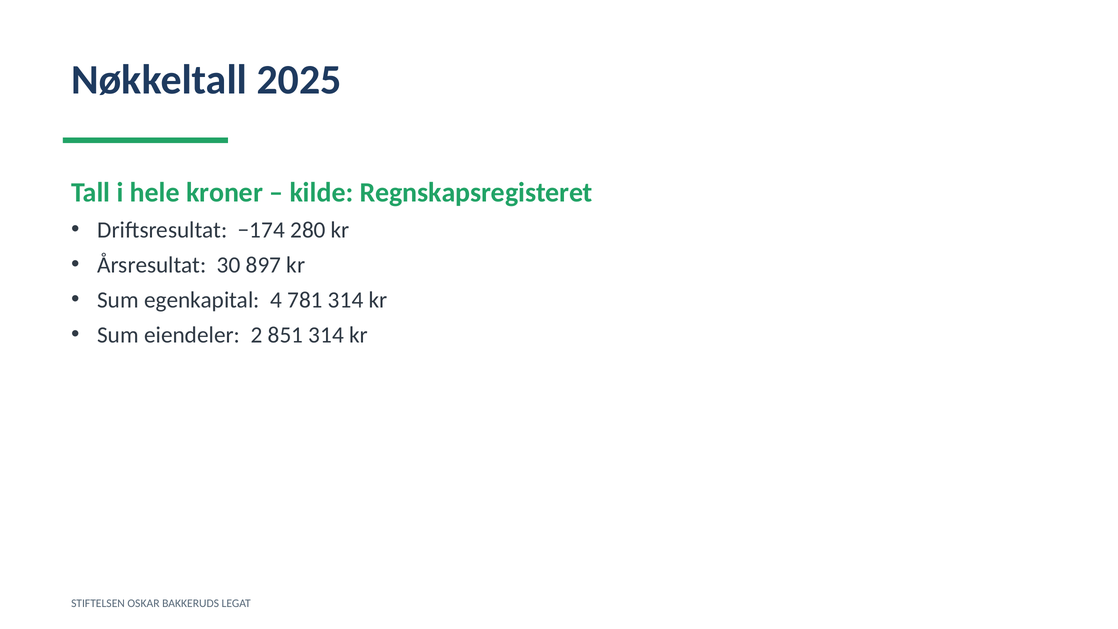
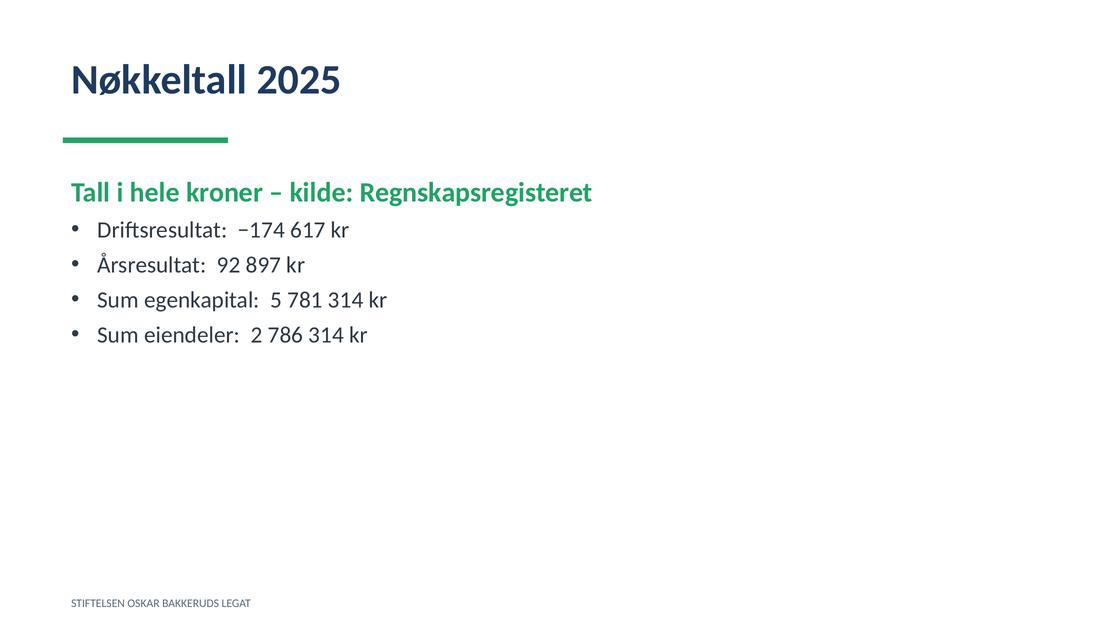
280: 280 -> 617 (308, 230)
30: 30 -> 92 (229, 265)
4: 4 -> 5 (276, 300)
851: 851 -> 786 (285, 335)
